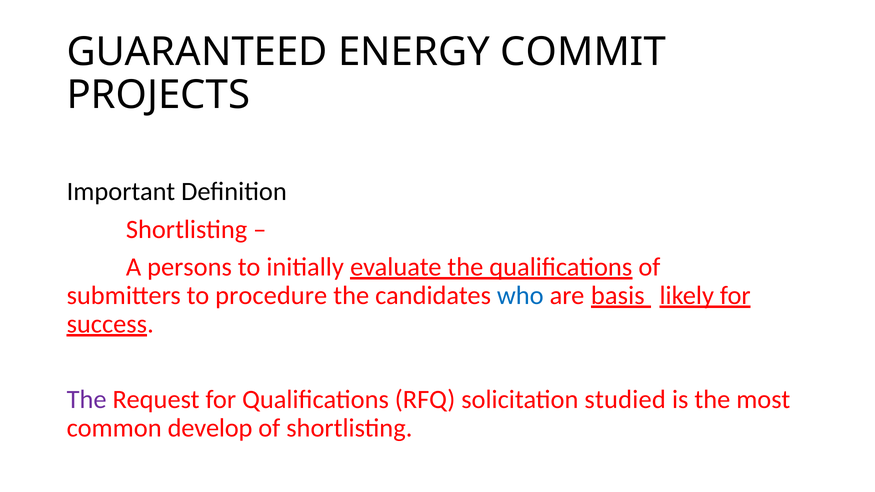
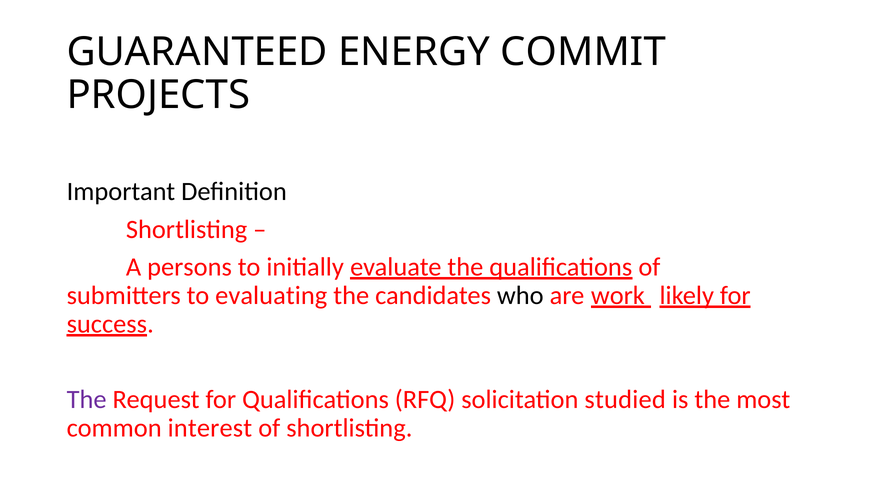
procedure: procedure -> evaluating (271, 296)
who colour: blue -> black (520, 296)
basis: basis -> work (618, 296)
develop: develop -> interest (210, 428)
